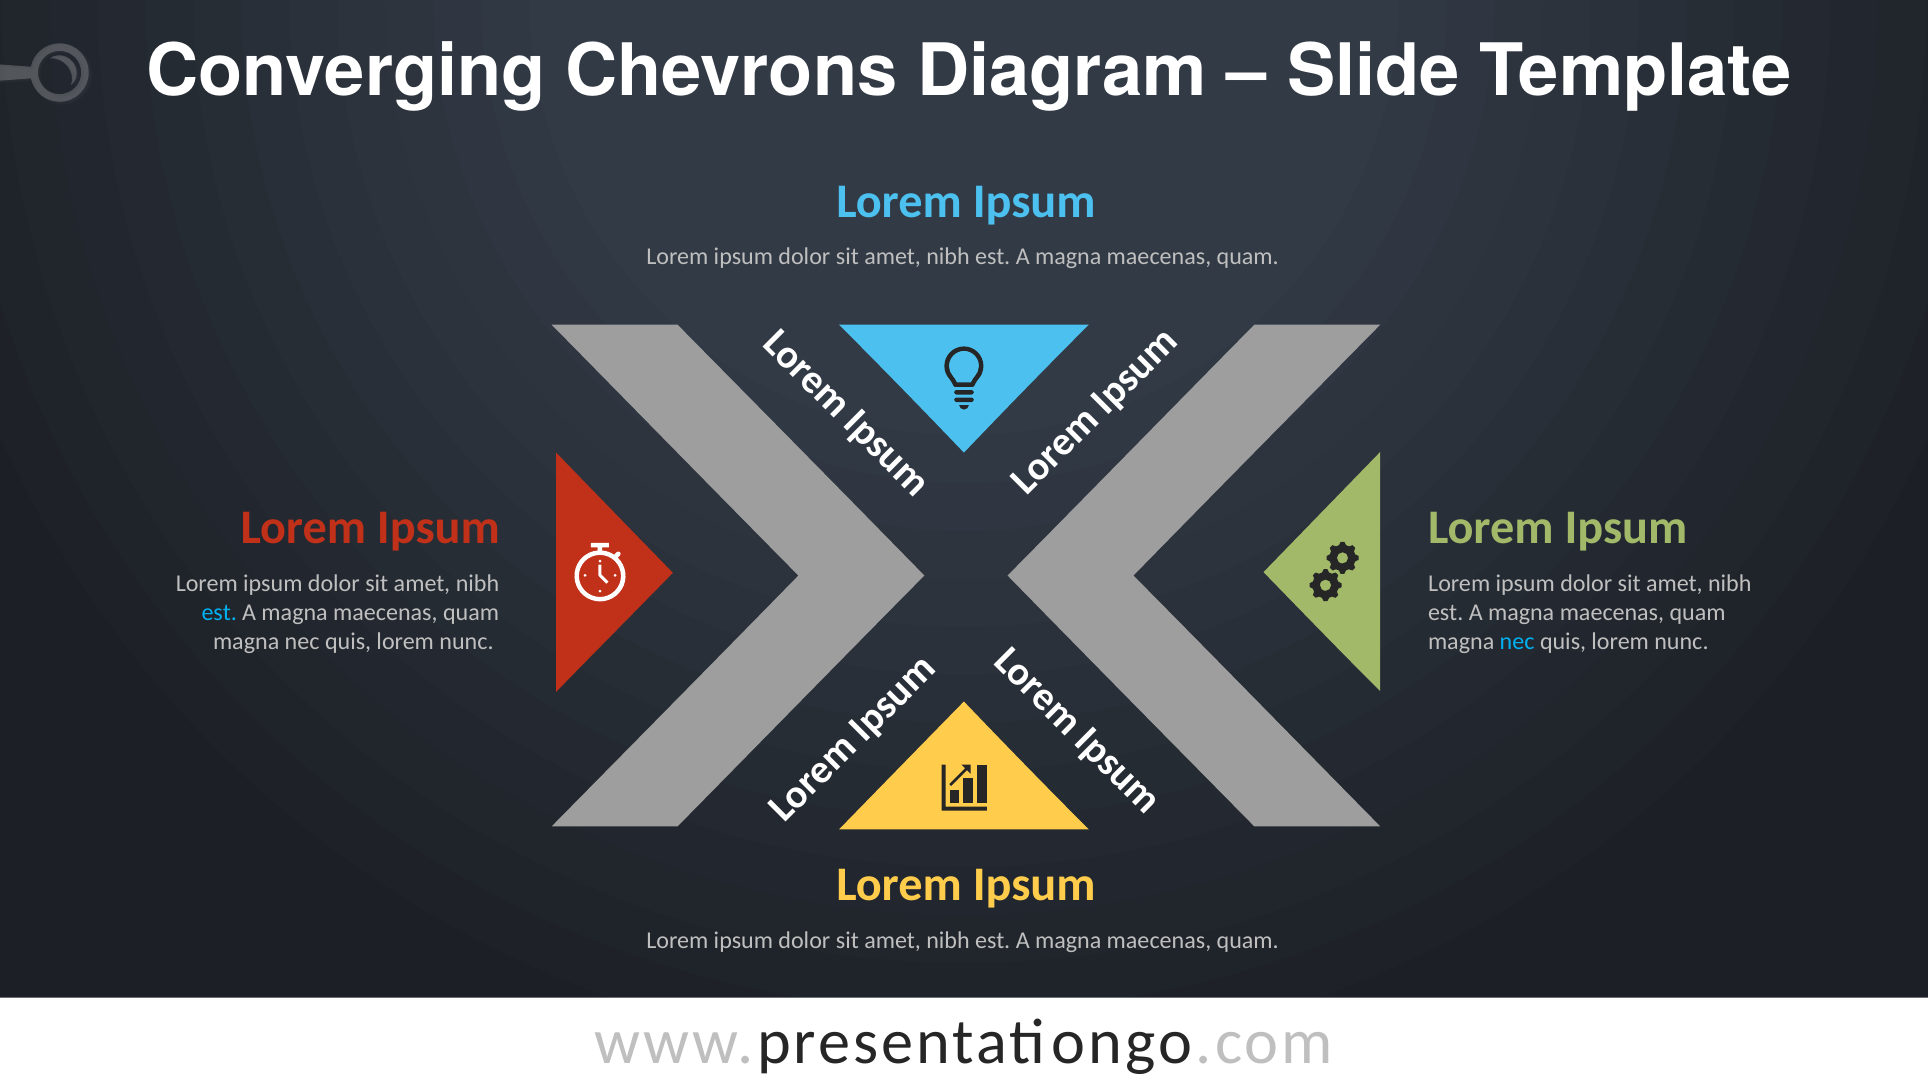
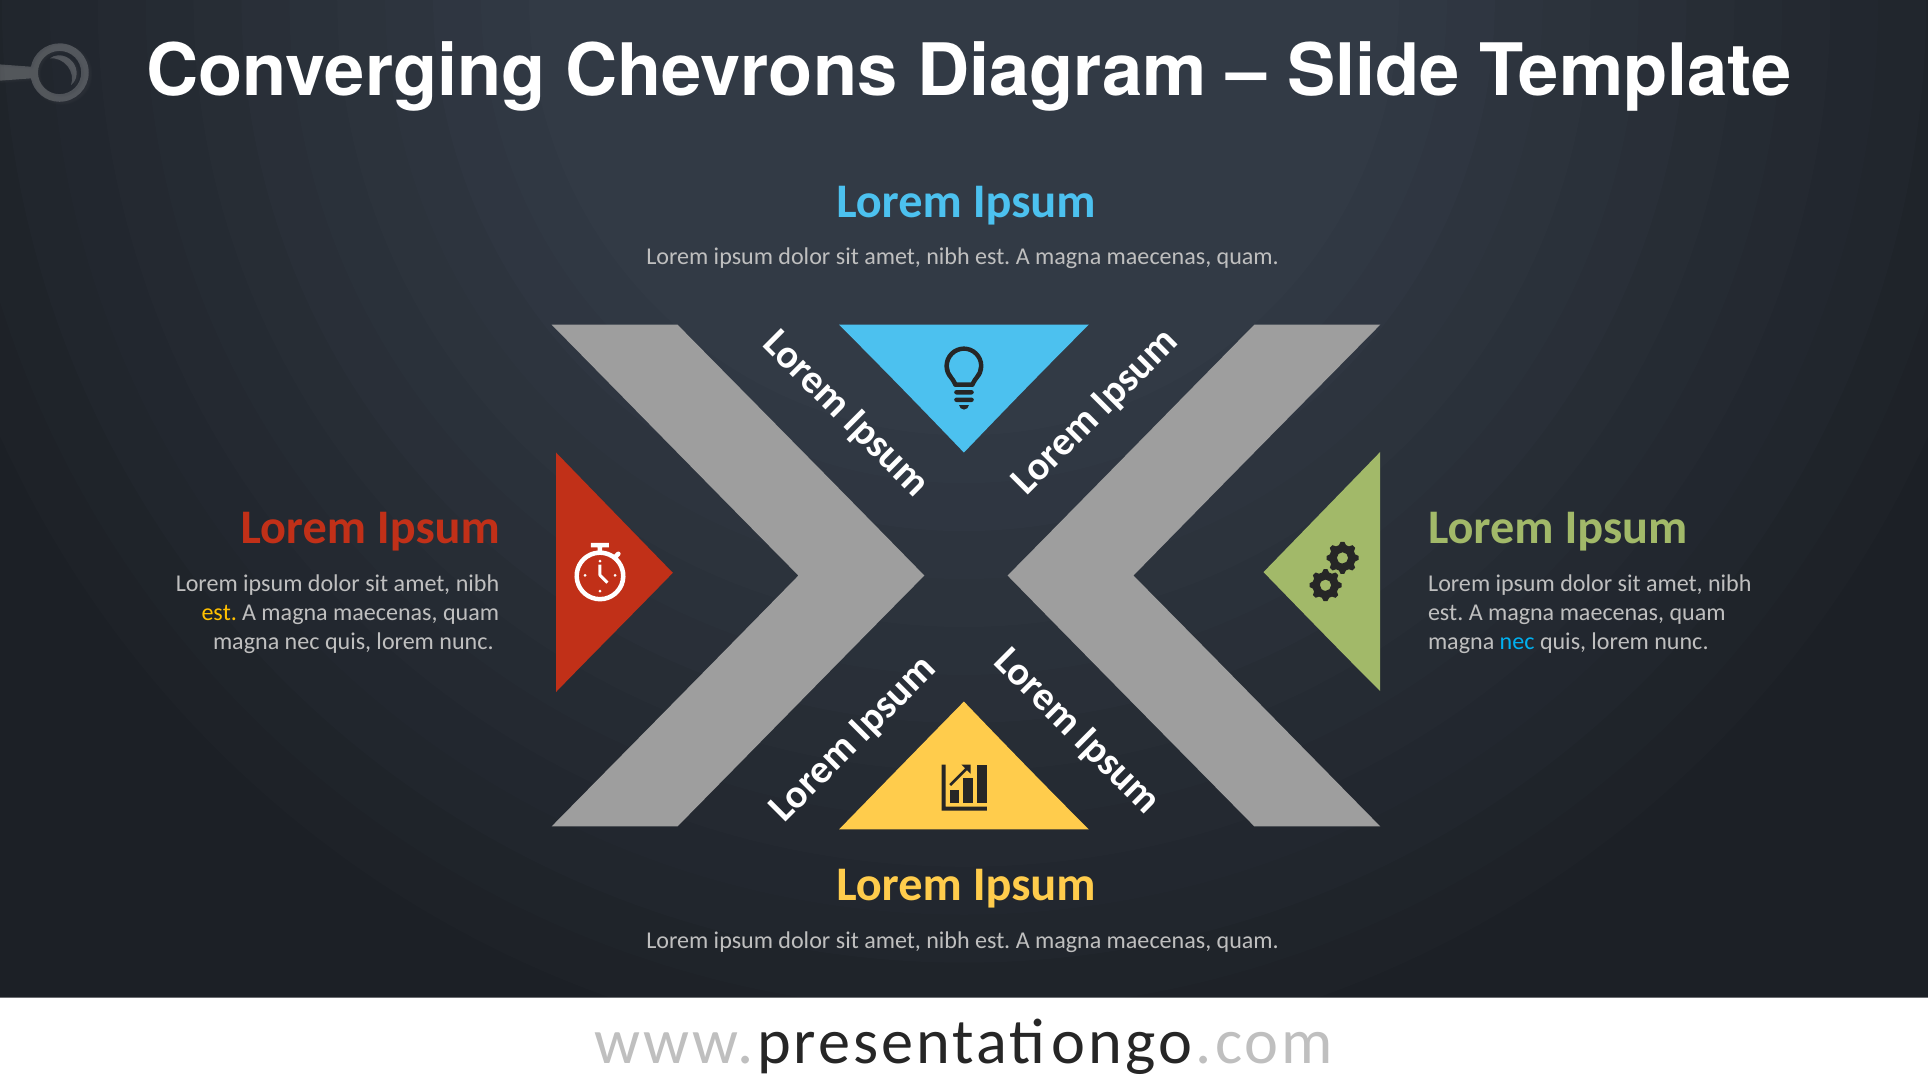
est colour: light blue -> yellow (219, 612)
